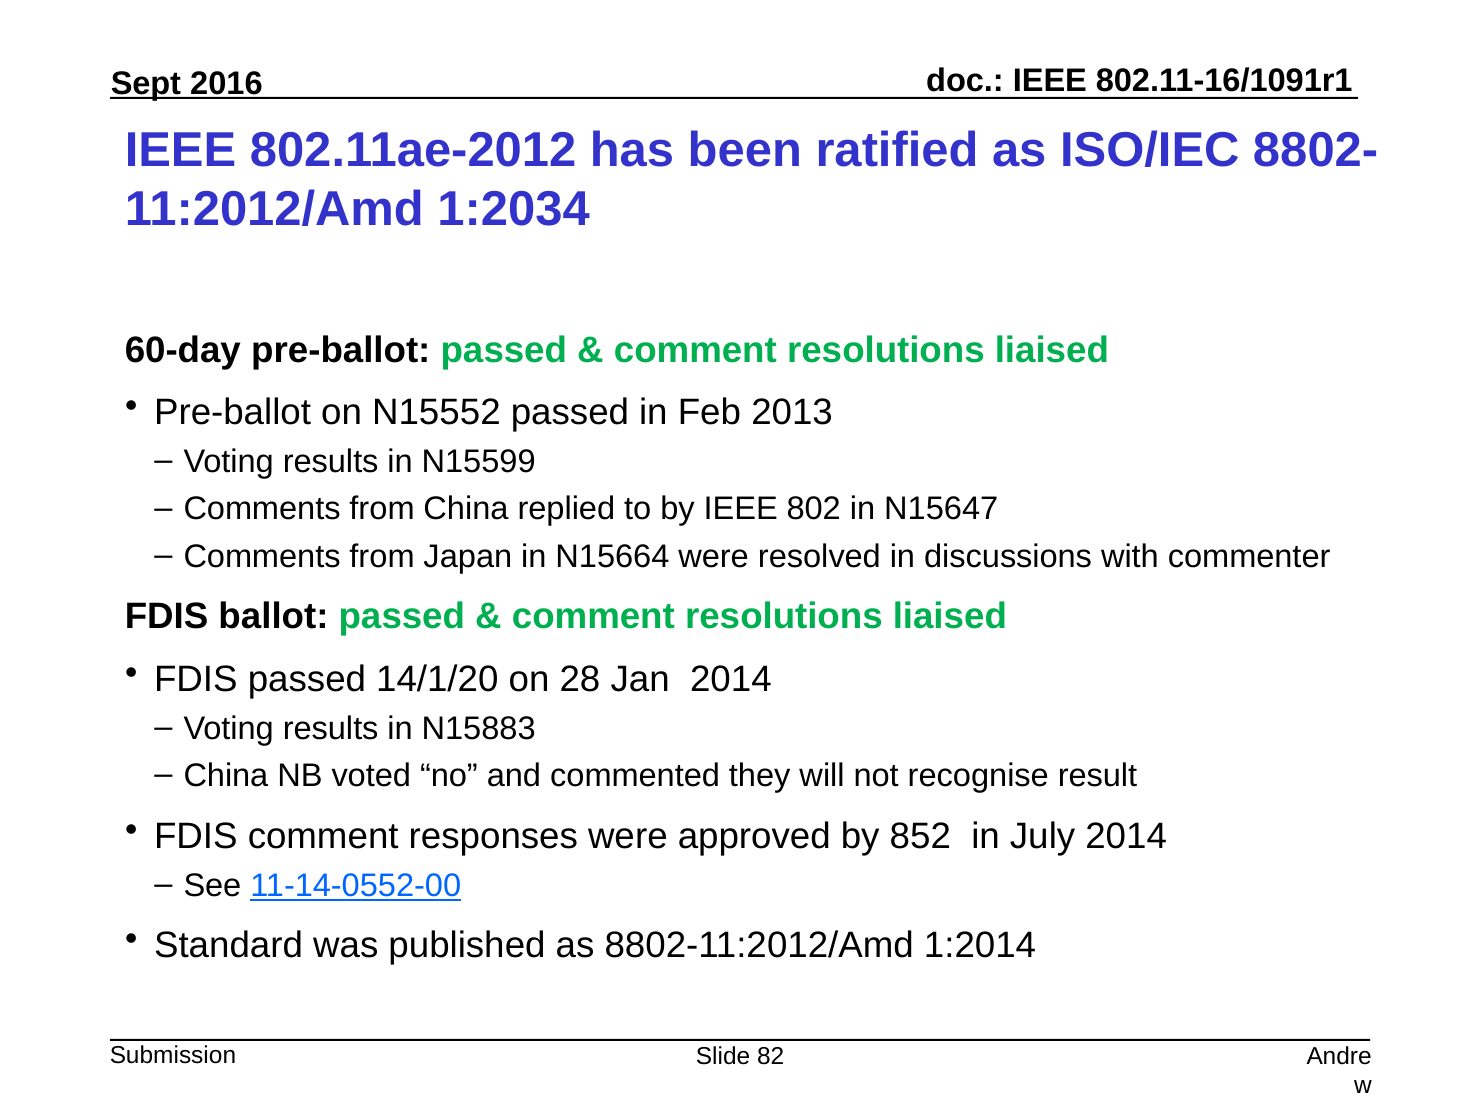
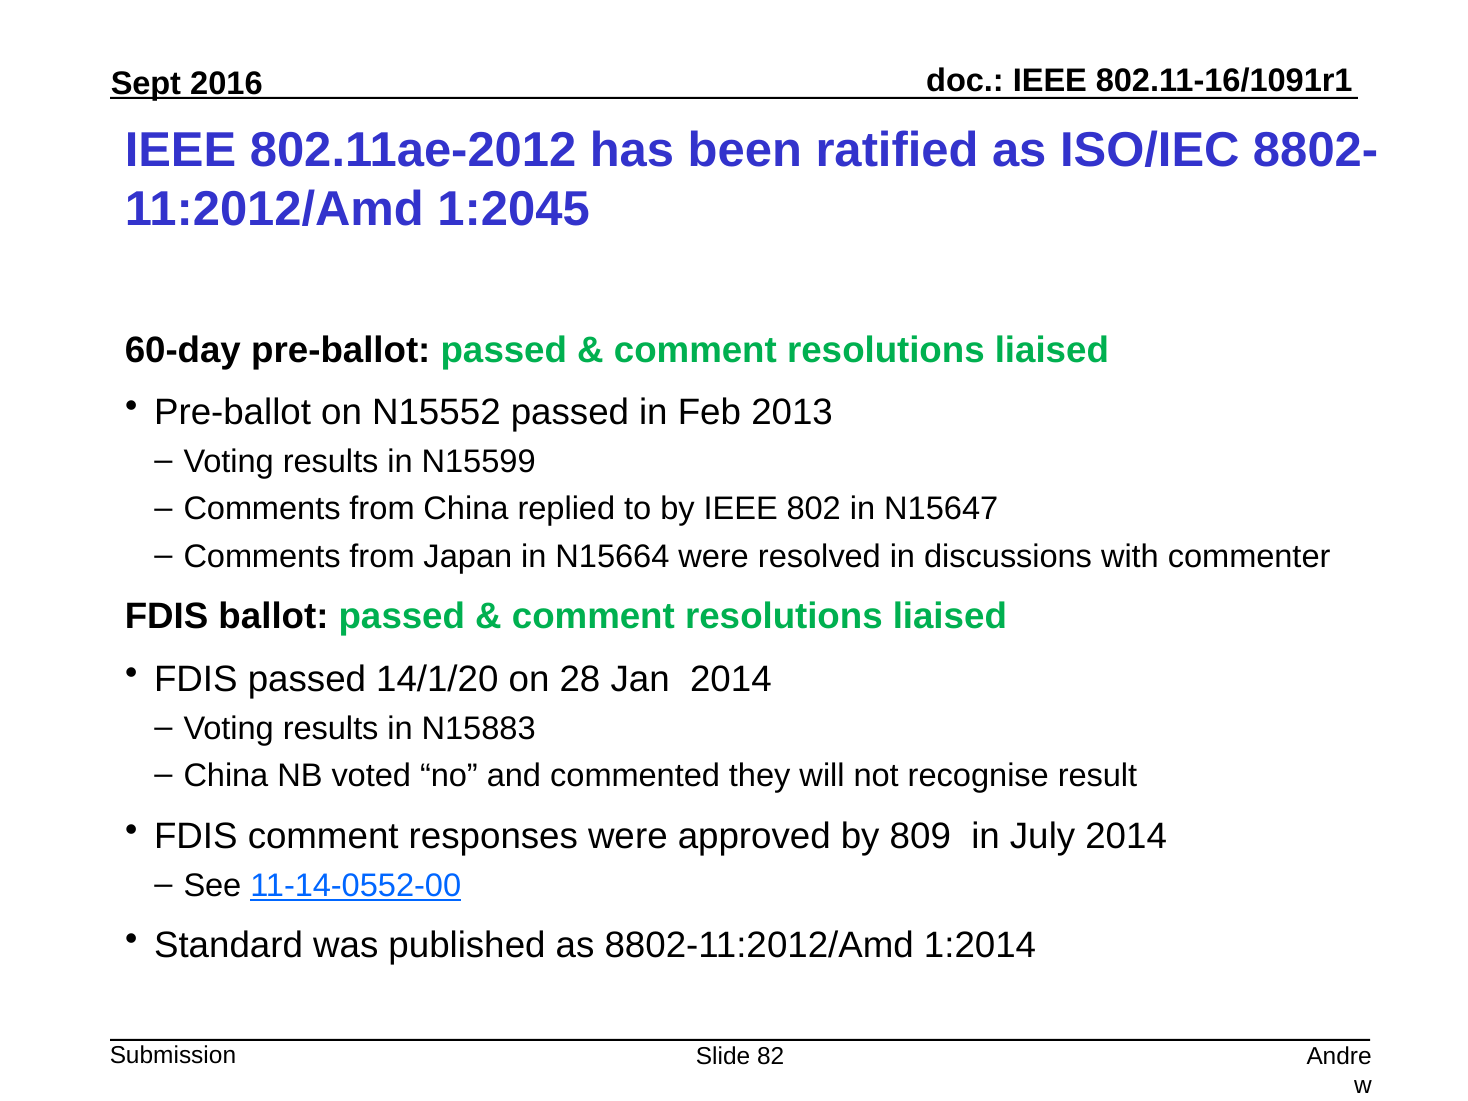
1:2034: 1:2034 -> 1:2045 (514, 209)
852: 852 -> 809 (920, 836)
